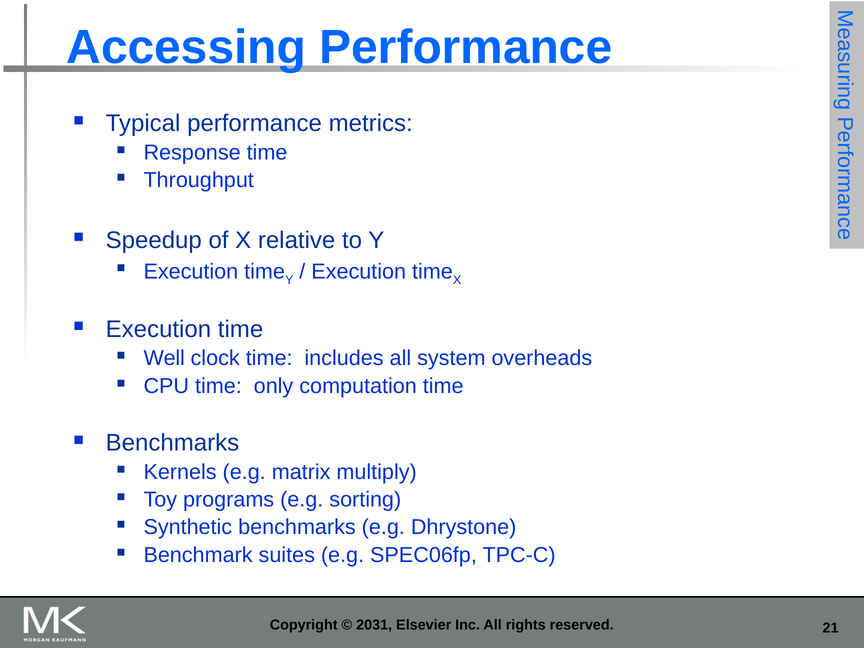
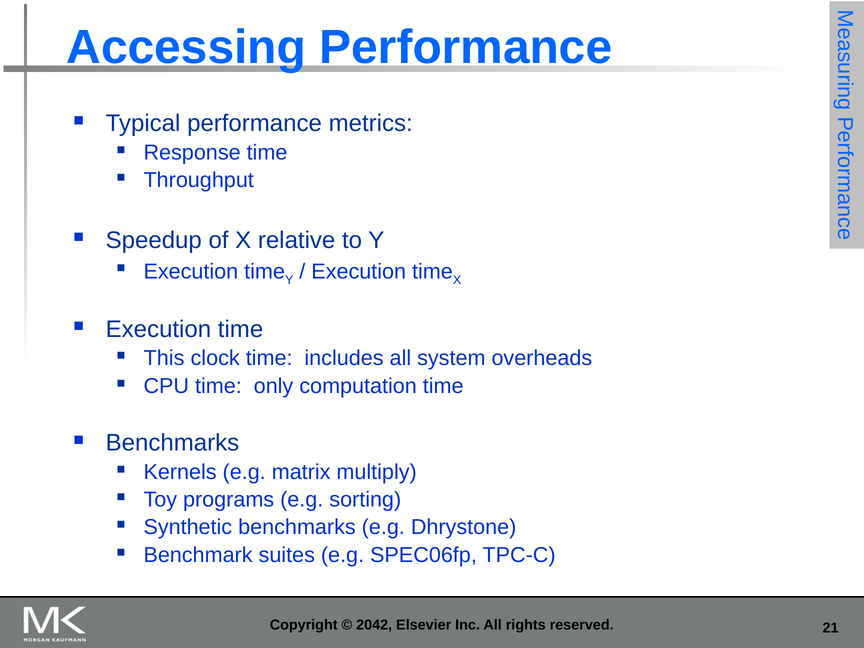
Well: Well -> This (164, 358)
2031: 2031 -> 2042 (374, 625)
